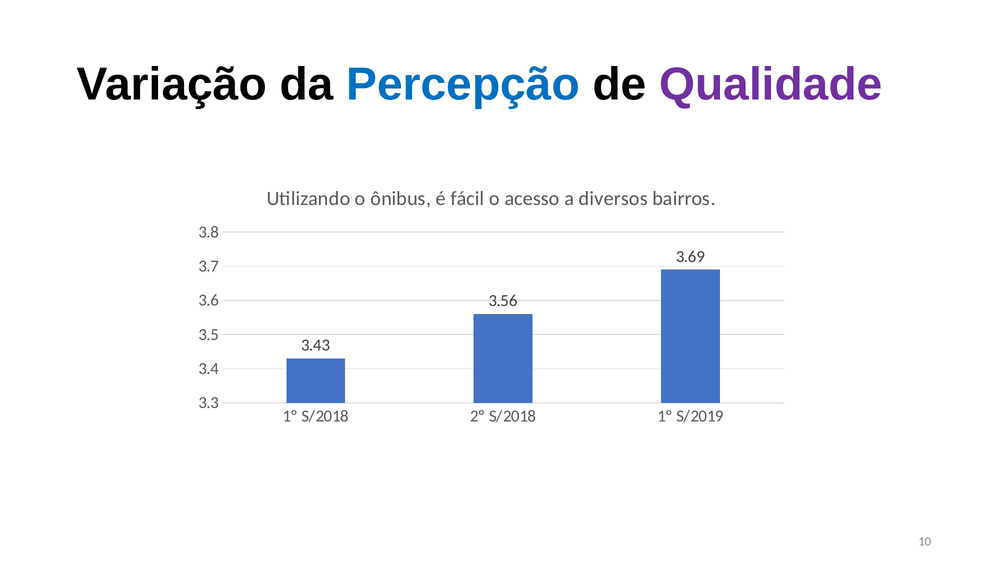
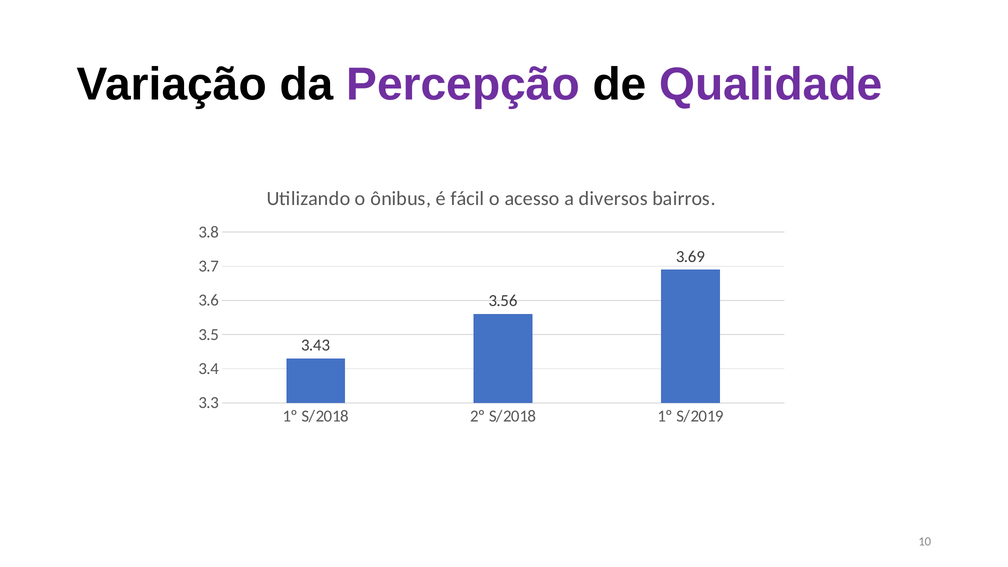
Percepção colour: blue -> purple (463, 85)
